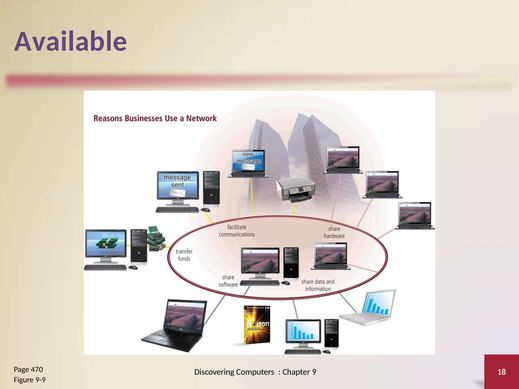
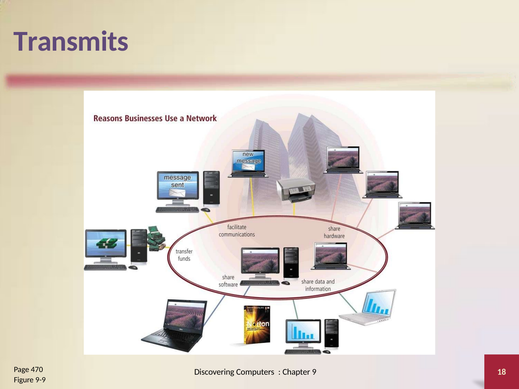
Available: Available -> Transmits (71, 41)
